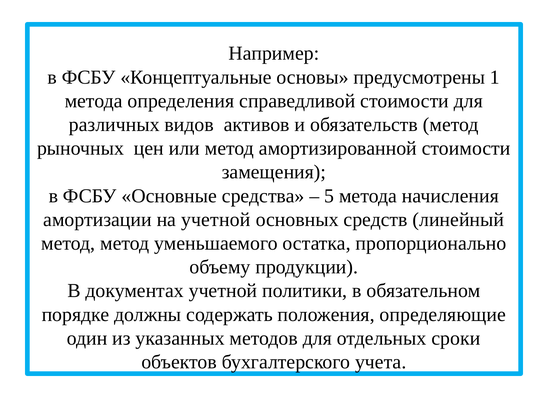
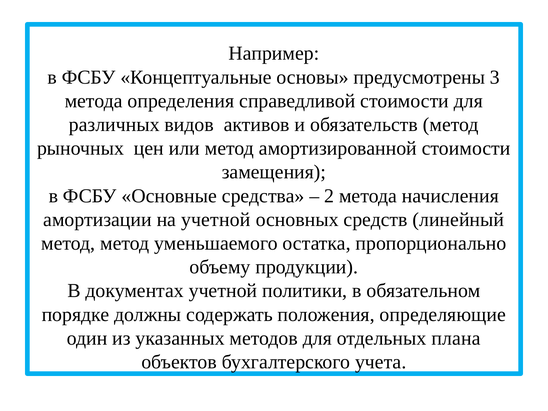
1: 1 -> 3 (495, 77)
5: 5 -> 2 (329, 196)
сроки: сроки -> плана (456, 338)
